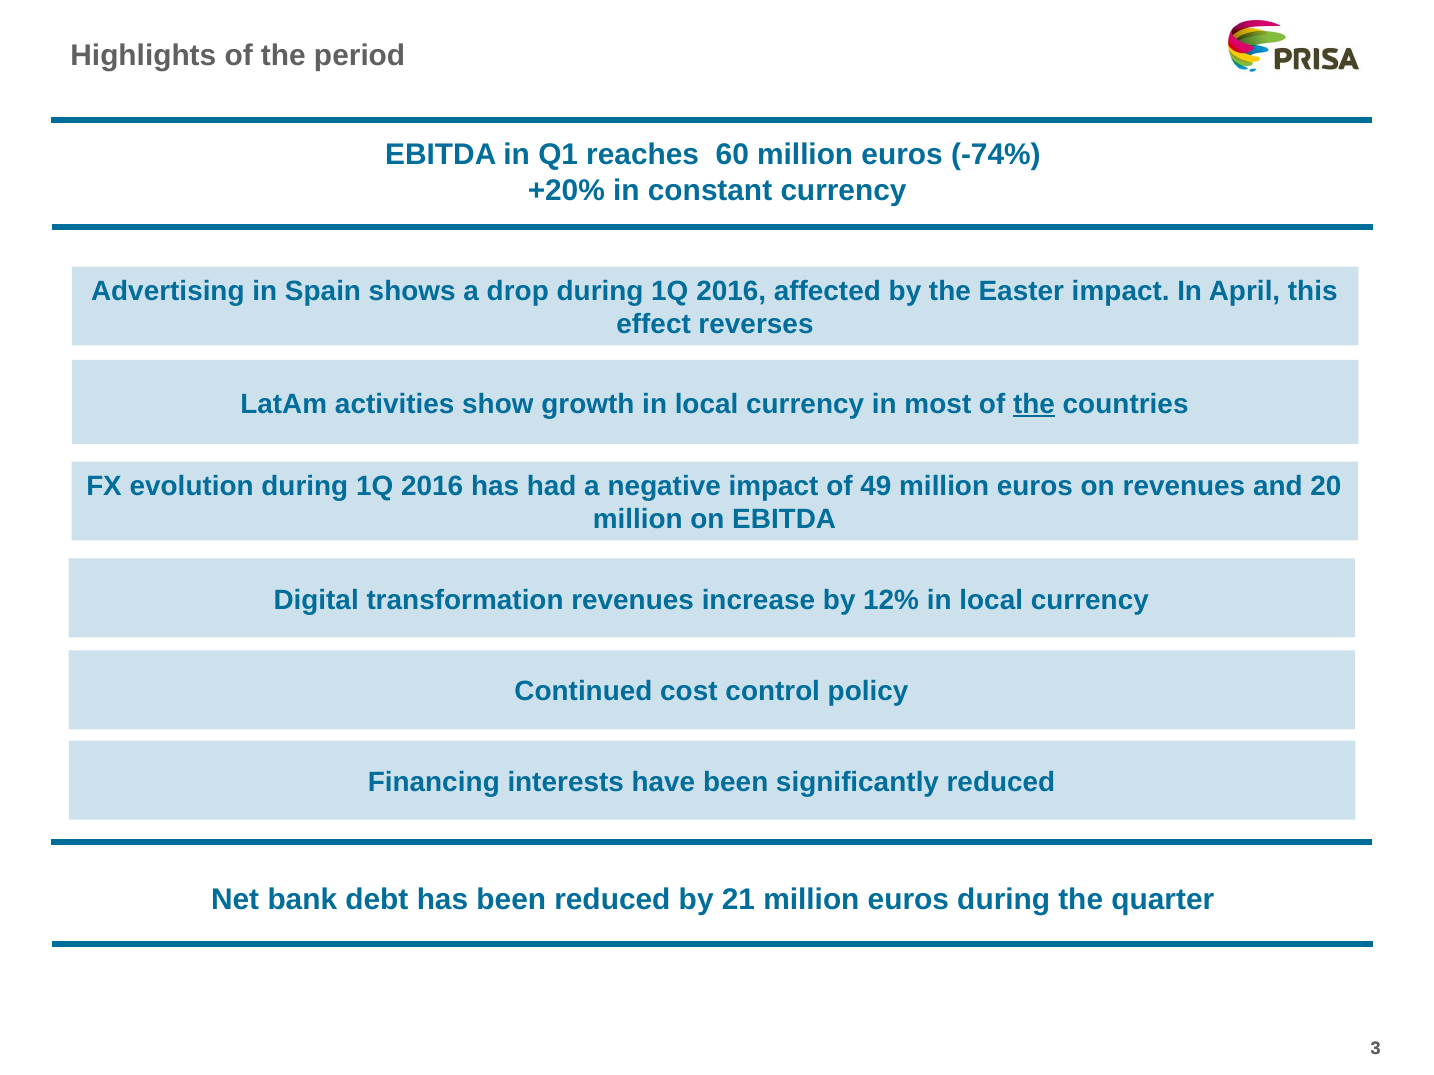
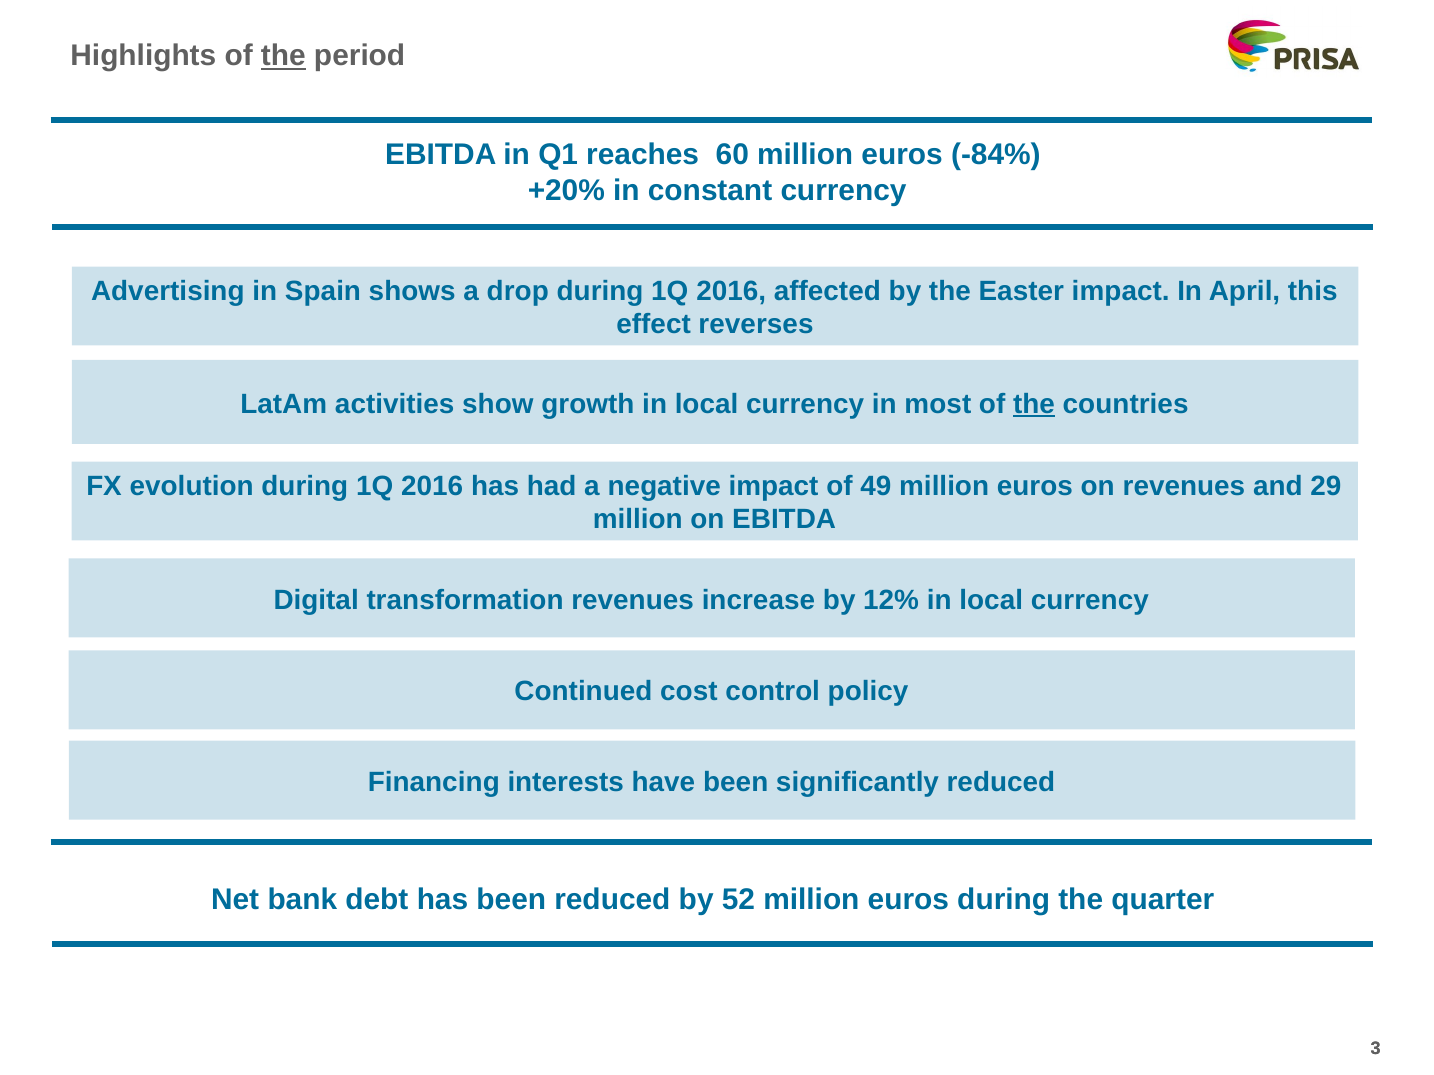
the underline: none -> present (283, 56)
-74%: -74% -> -84% (996, 155)
20: 20 -> 29 (1326, 486)
21: 21 -> 52 (738, 900)
